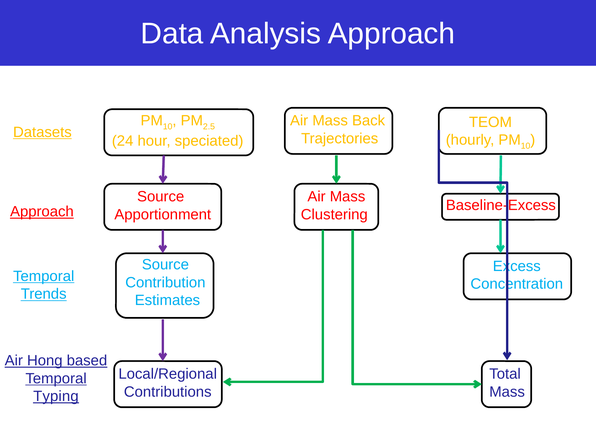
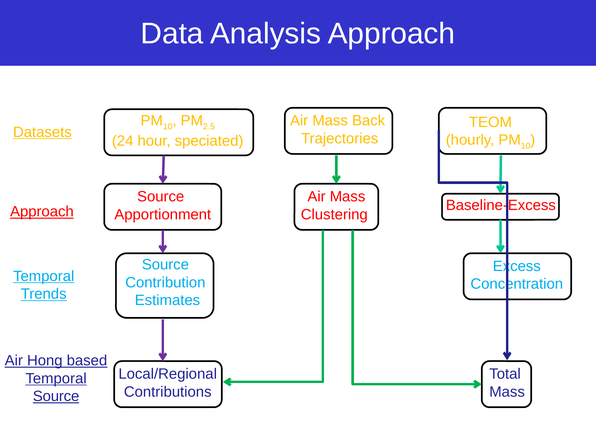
Typing: Typing -> Source (56, 396)
